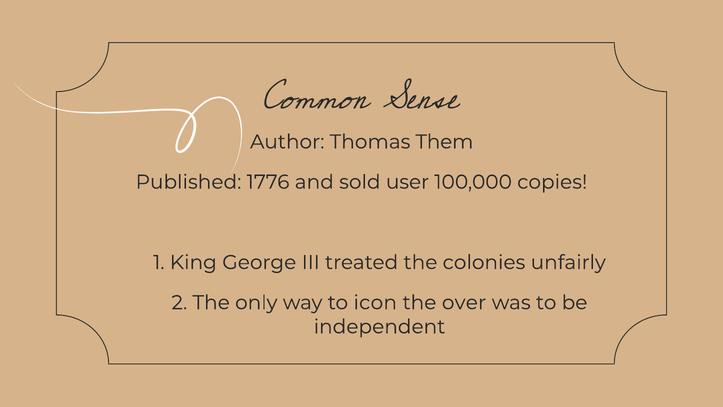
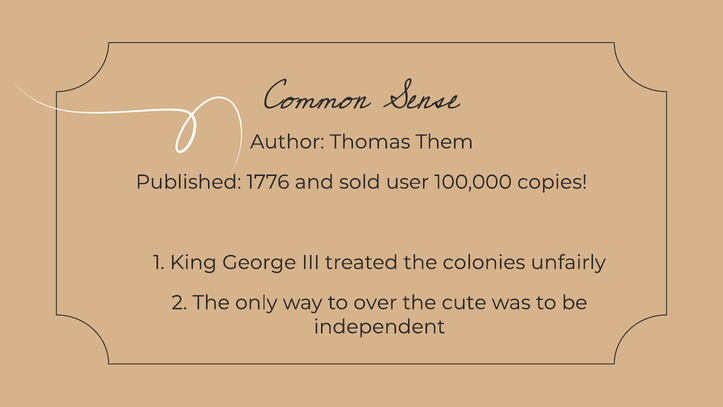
icon: icon -> over (375, 302)
over: over -> cute (464, 302)
